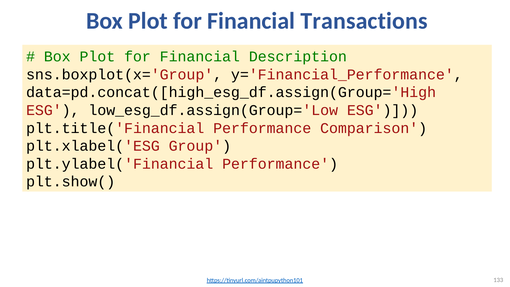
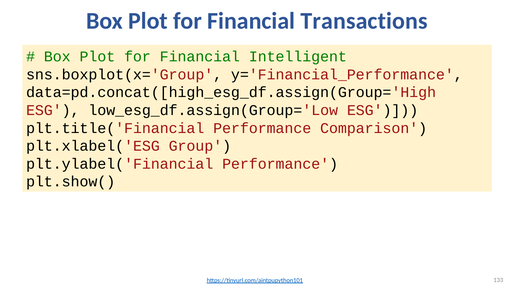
Description: Description -> Intelligent (298, 57)
